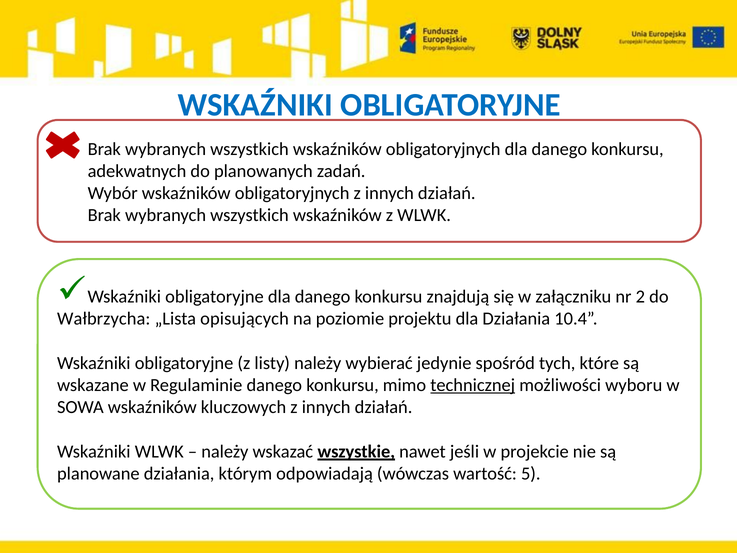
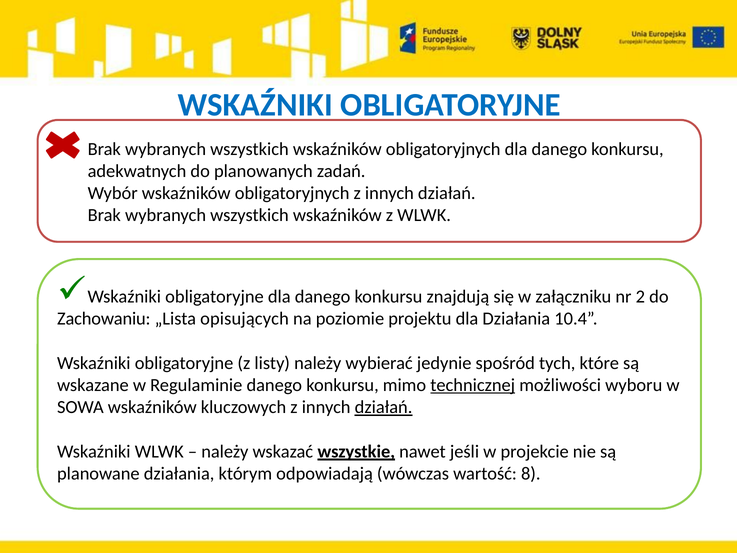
Wałbrzycha: Wałbrzycha -> Zachowaniu (104, 319)
działań underline: none -> present (384, 407)
5: 5 -> 8 (531, 473)
